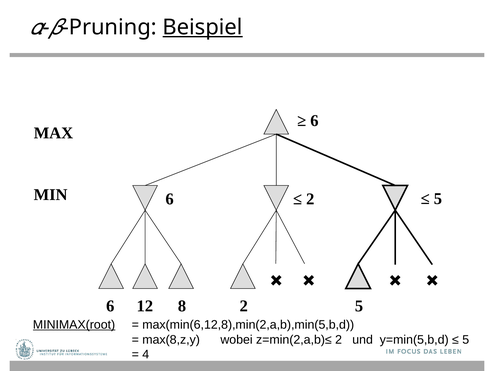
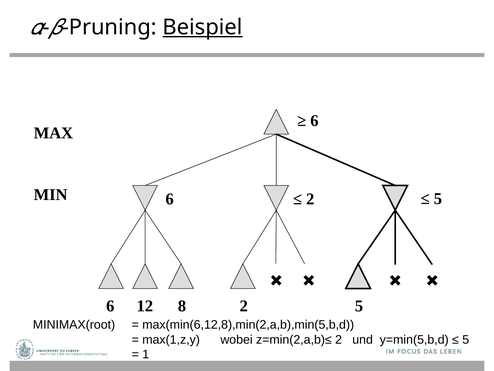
MINIMAX(root underline: present -> none (74, 324)
max(8,z,y: max(8,z,y -> max(1,z,y (171, 339)
4: 4 -> 1 (146, 354)
